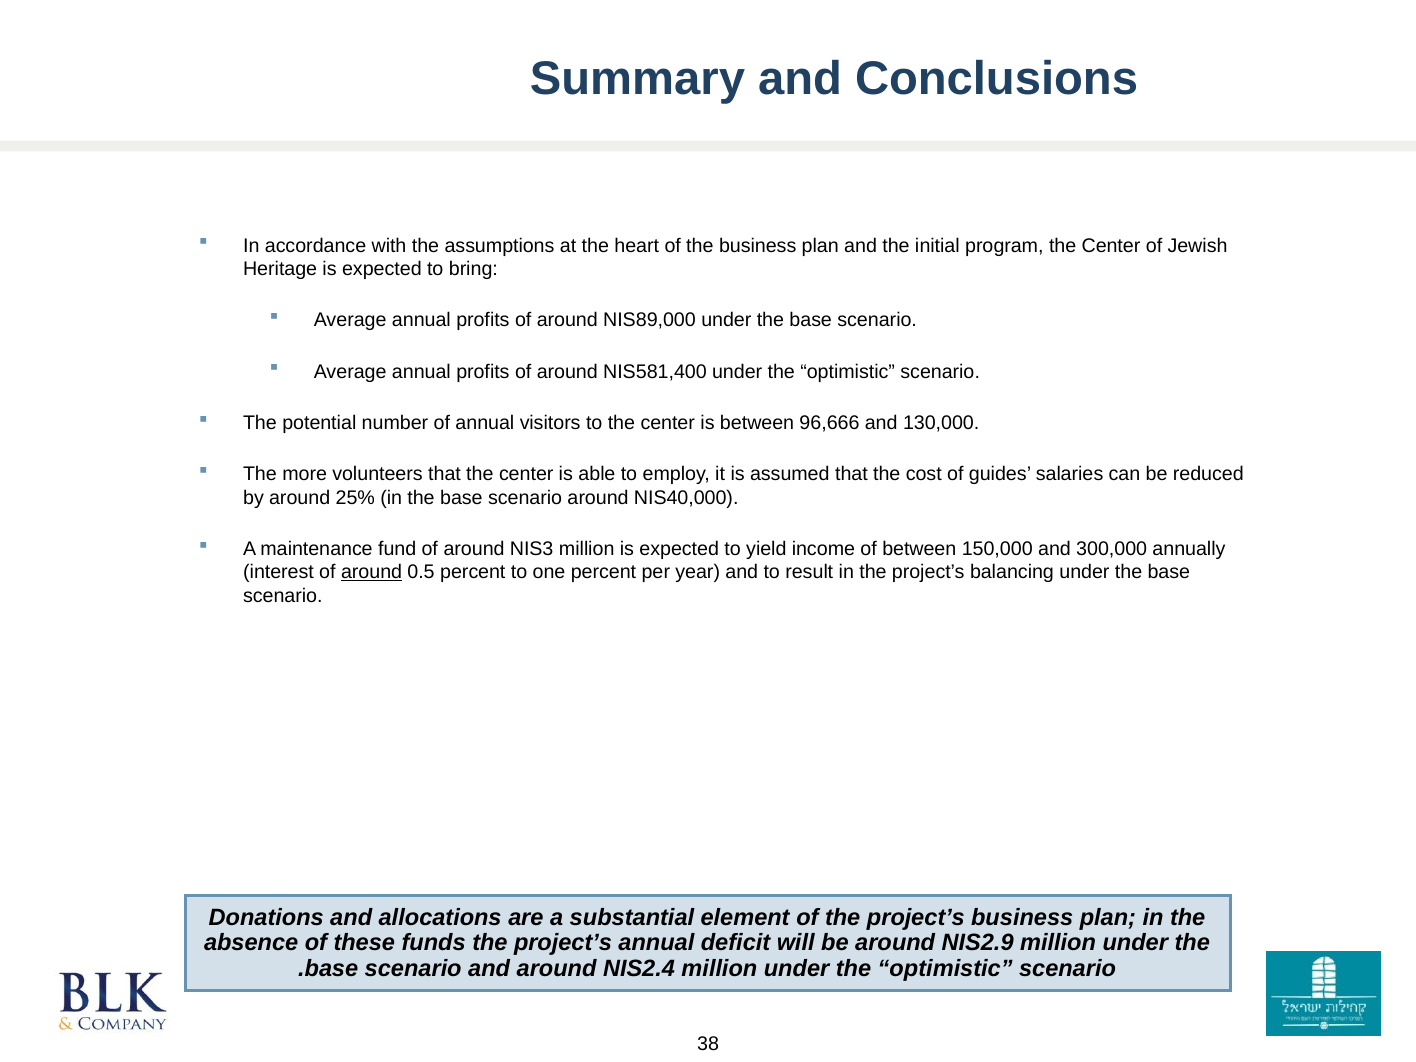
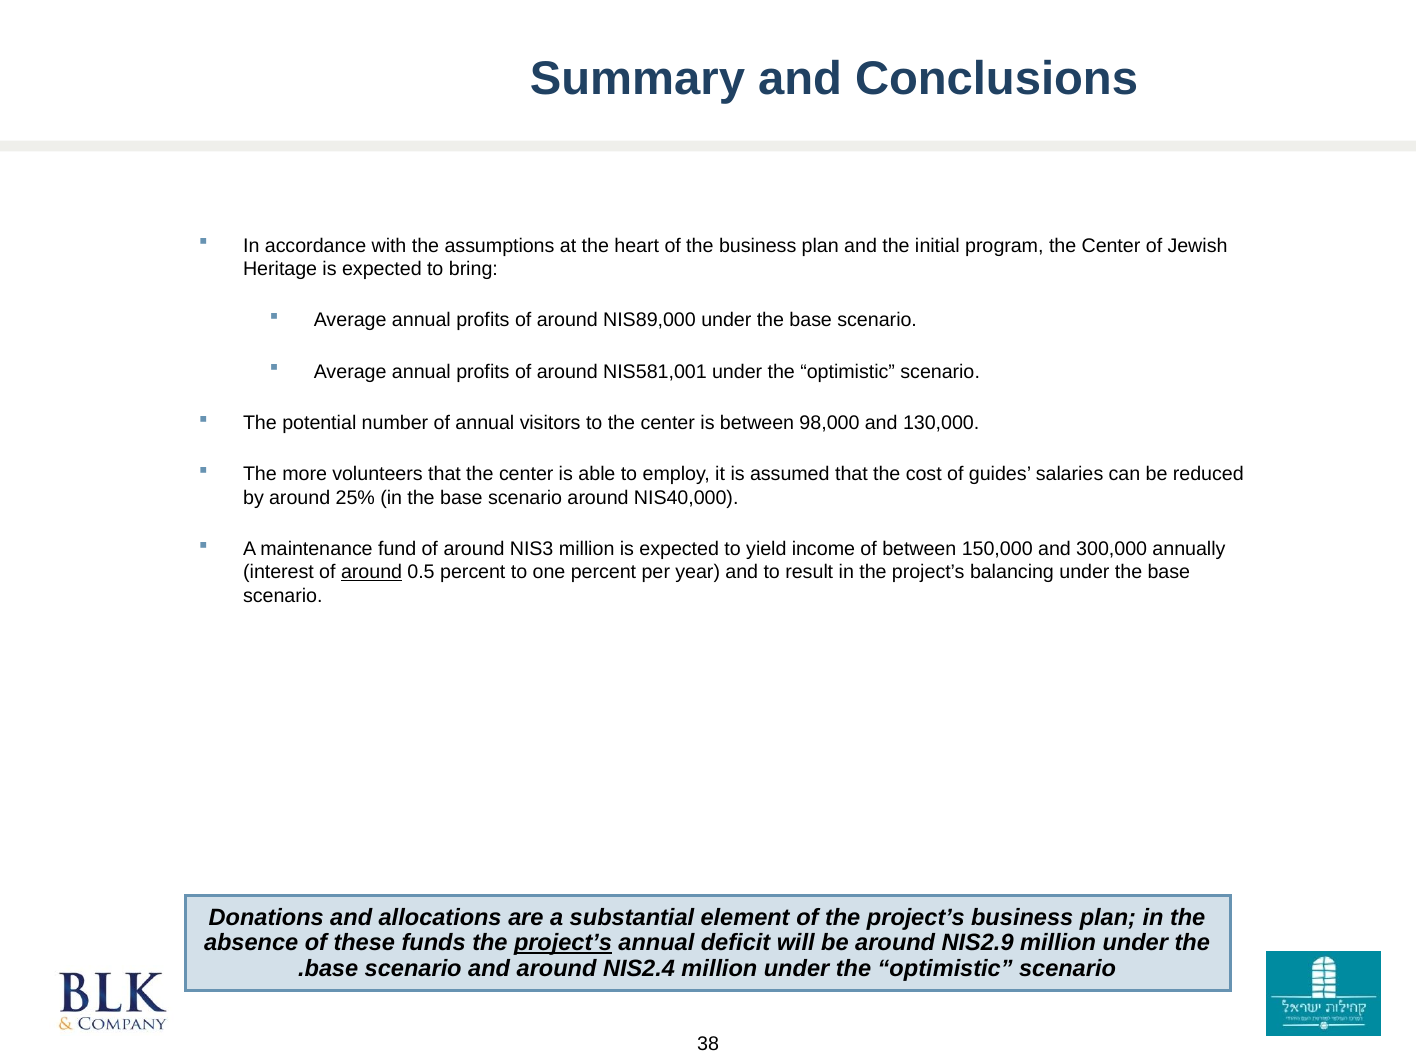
NIS581,400: NIS581,400 -> NIS581,001 (655, 372)
96,666: 96,666 -> 98,000 (830, 423)
project’s underline: none -> present (563, 943)
